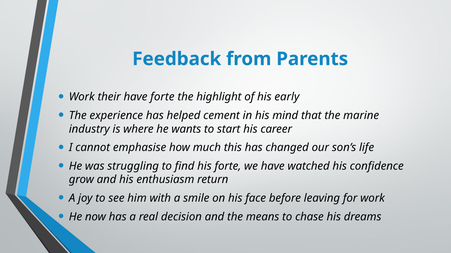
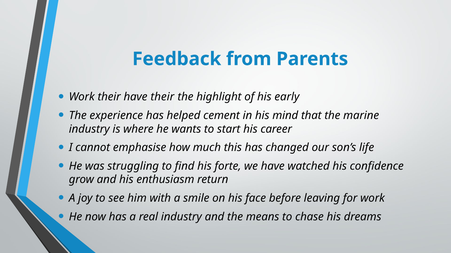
have forte: forte -> their (162, 97)
real decision: decision -> industry (181, 217)
